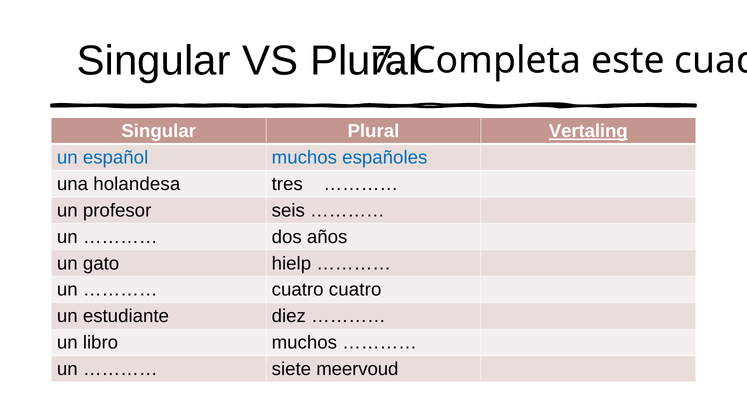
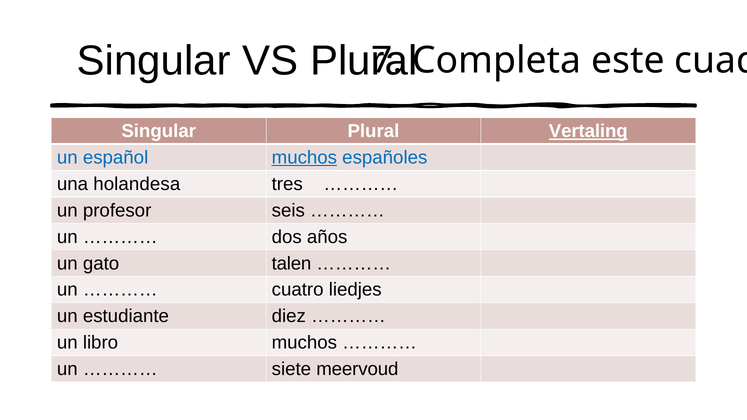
muchos underline: none -> present (304, 158)
hielp: hielp -> talen (292, 263)
cuatro cuatro: cuatro -> liedjes (355, 290)
